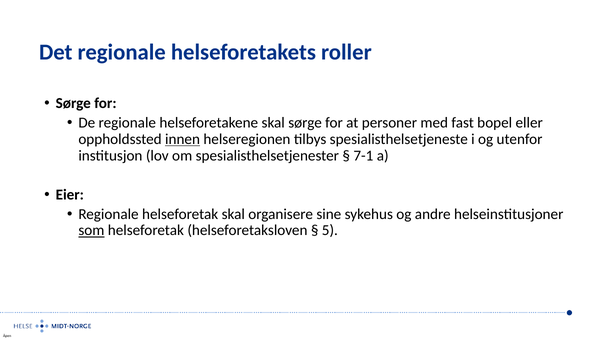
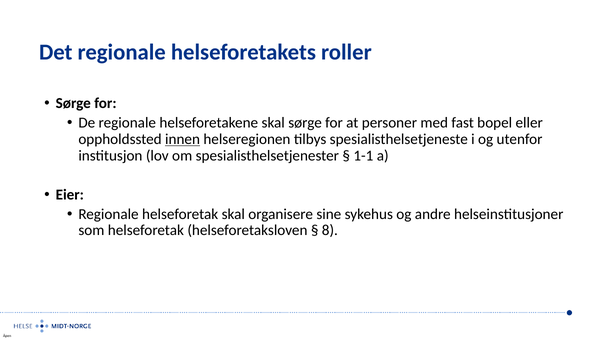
7-1: 7-1 -> 1-1 (363, 156)
som underline: present -> none (91, 230)
5: 5 -> 8 (330, 230)
